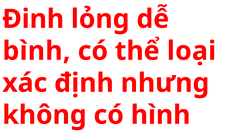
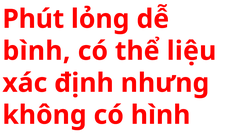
Đinh: Đinh -> Phút (33, 19)
loại: loại -> liệu (192, 51)
